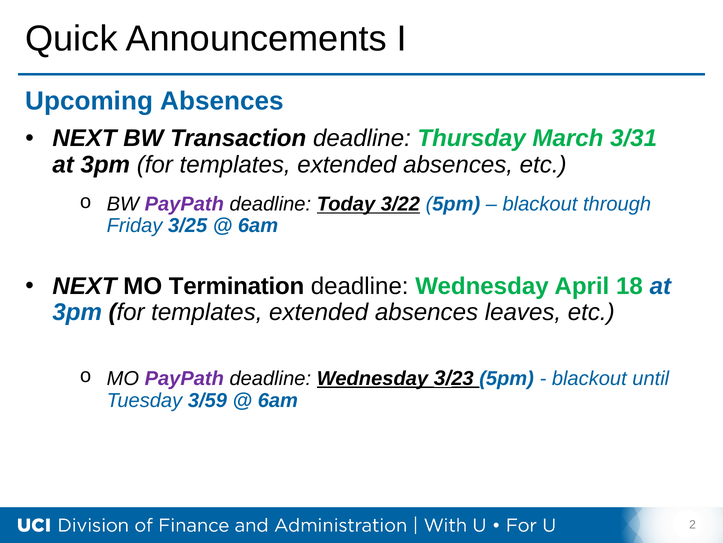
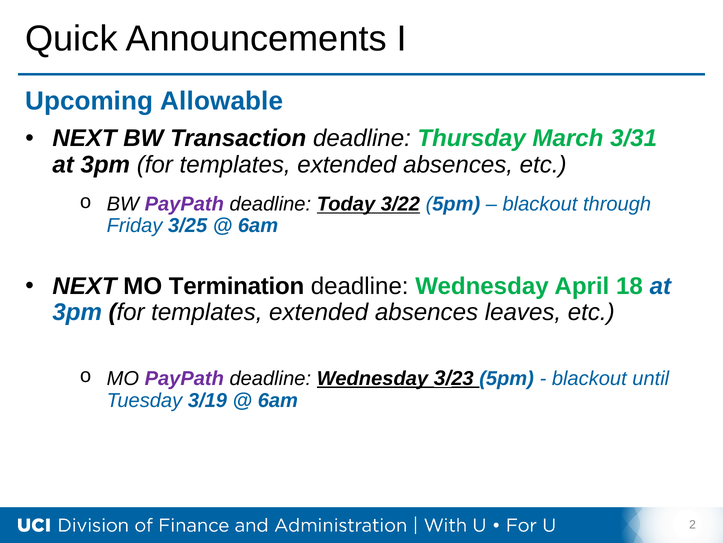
Upcoming Absences: Absences -> Allowable (222, 101)
3/59: 3/59 -> 3/19 (207, 400)
